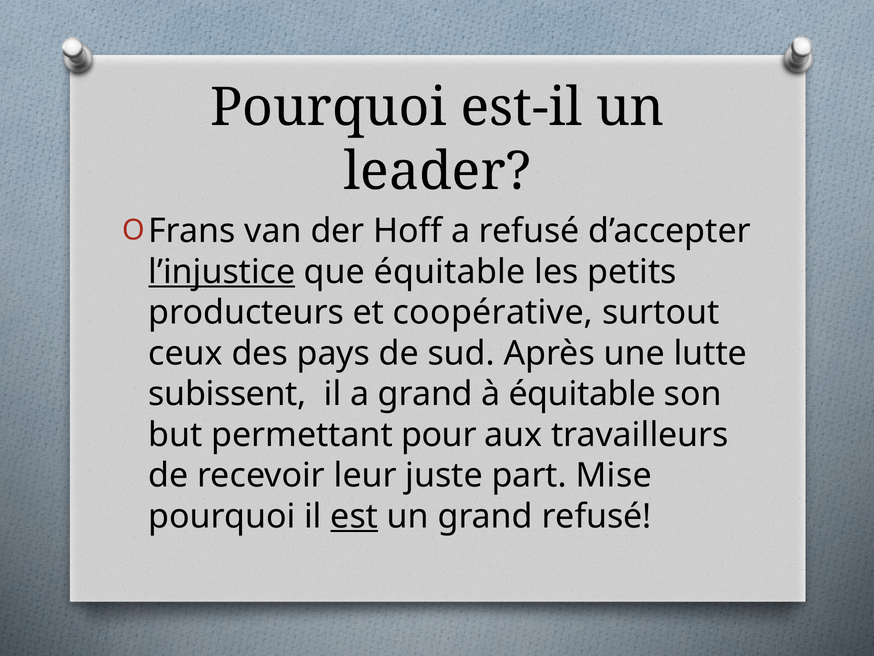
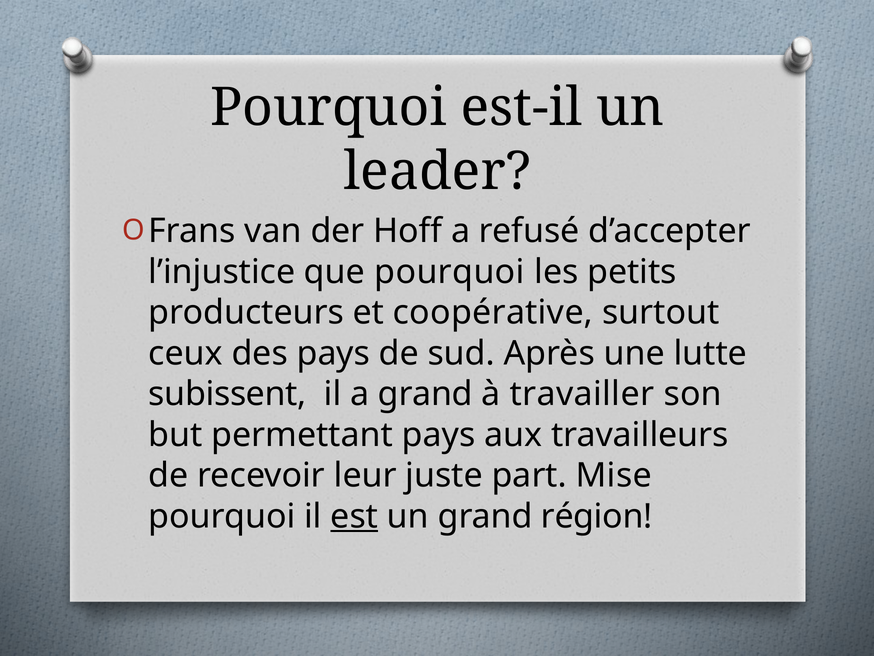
l’injustice underline: present -> none (222, 272)
que équitable: équitable -> pourquoi (450, 272)
à équitable: équitable -> travailler (582, 394)
permettant pour: pour -> pays (439, 434)
grand refusé: refusé -> région (597, 516)
